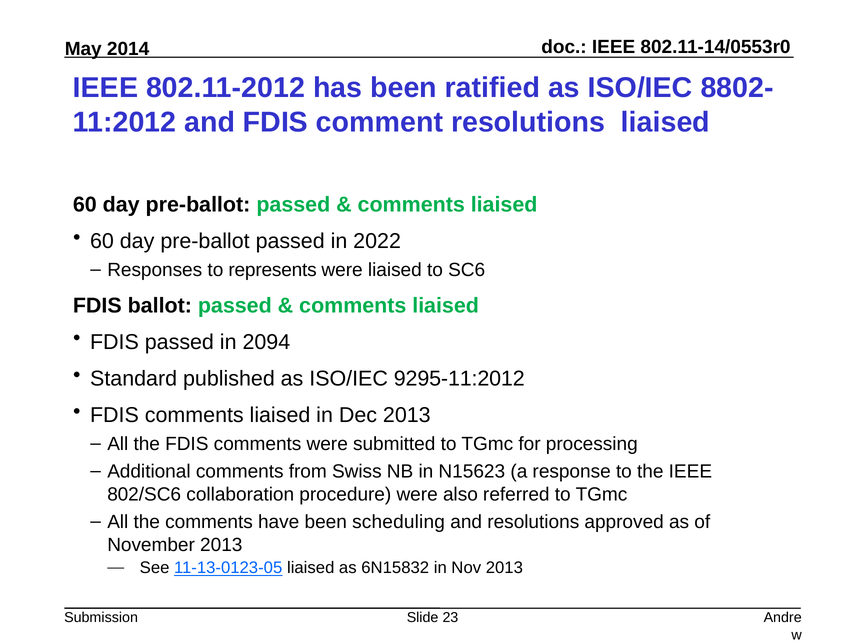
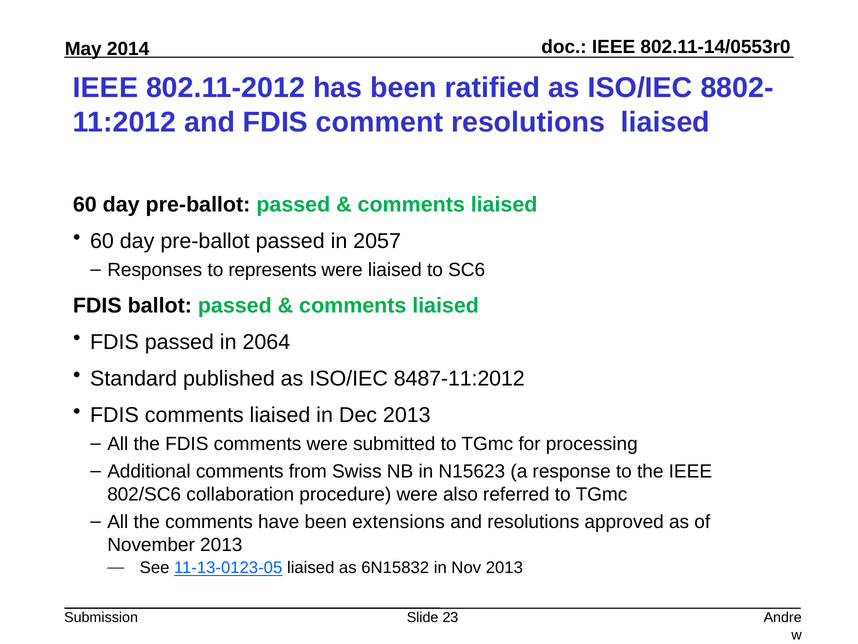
2022: 2022 -> 2057 (377, 241)
2094: 2094 -> 2064 (266, 342)
9295-11:2012: 9295-11:2012 -> 8487-11:2012 (459, 378)
scheduling: scheduling -> extensions (399, 522)
